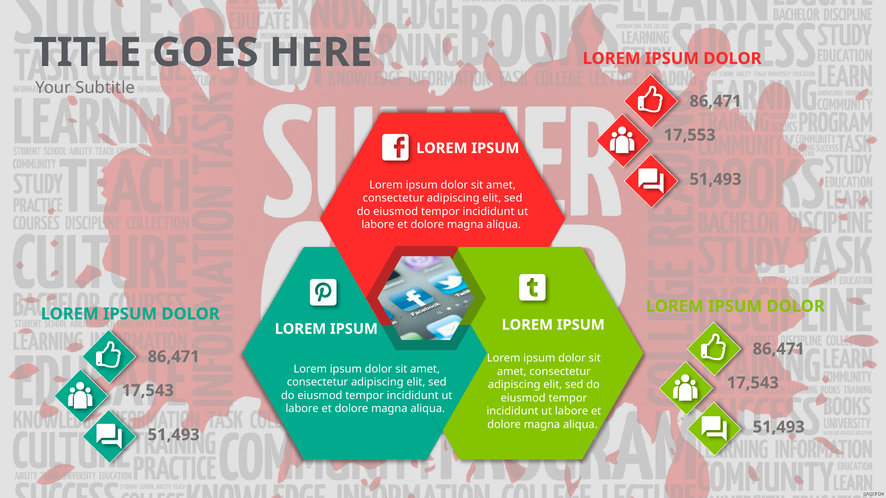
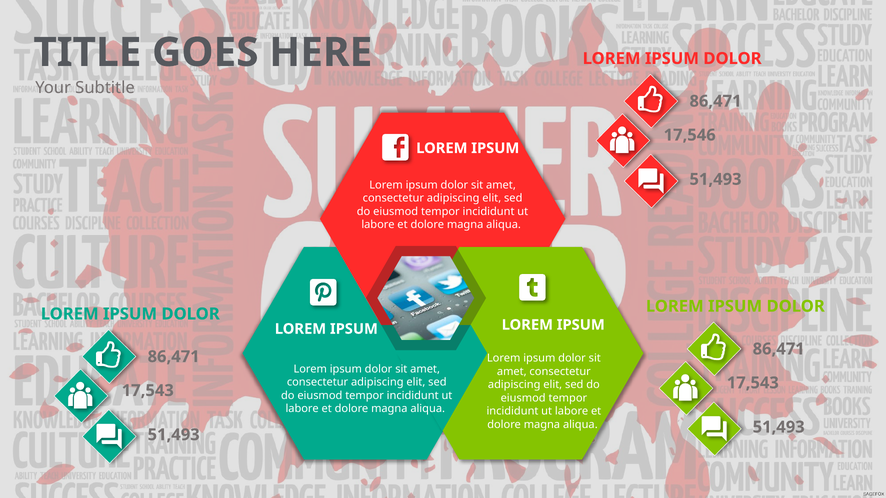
17,553: 17,553 -> 17,546 (690, 135)
